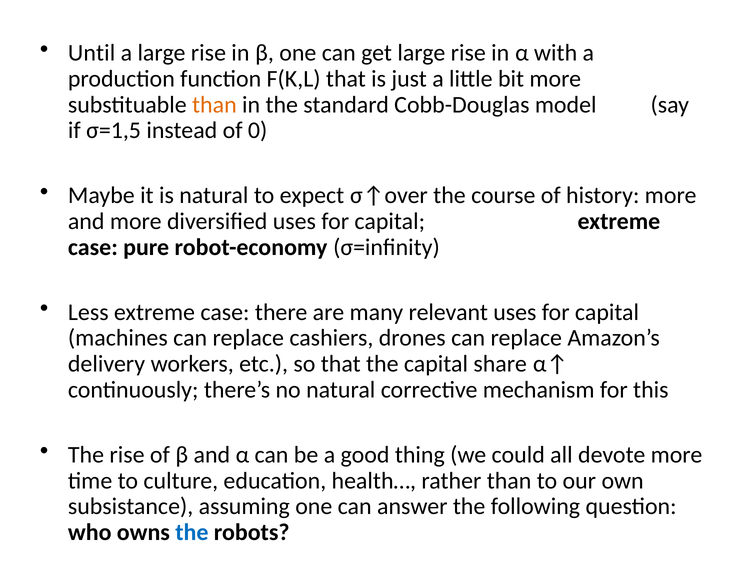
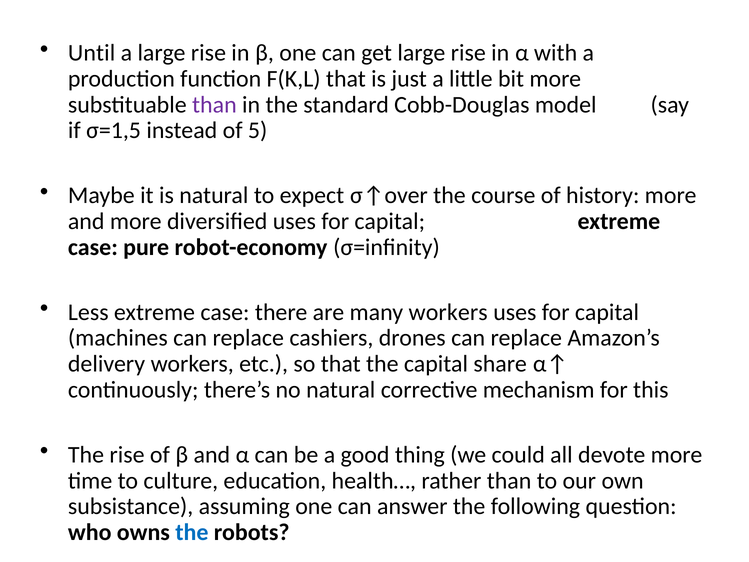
than colour: orange -> purple (214, 105)
0: 0 -> 5 (258, 130)
many relevant: relevant -> workers (448, 312)
